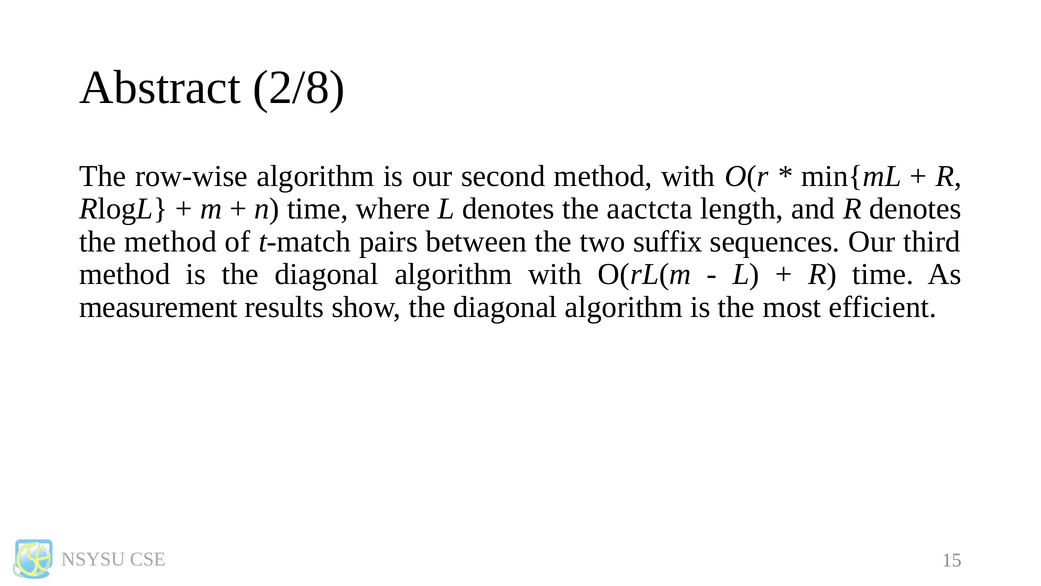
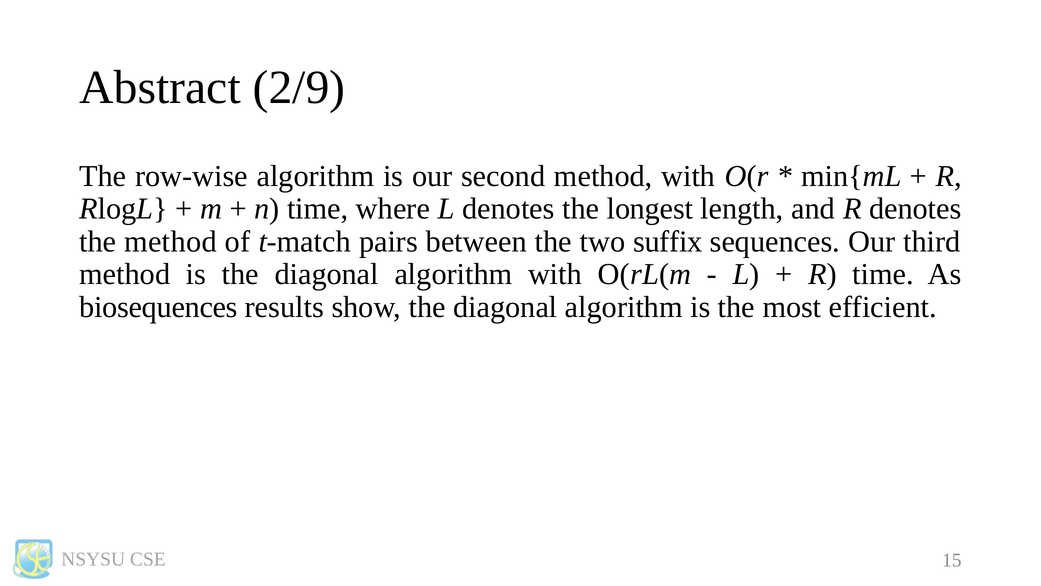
2/8: 2/8 -> 2/9 (299, 87)
aactcta: aactcta -> longest (650, 209)
measurement: measurement -> biosequences (159, 307)
